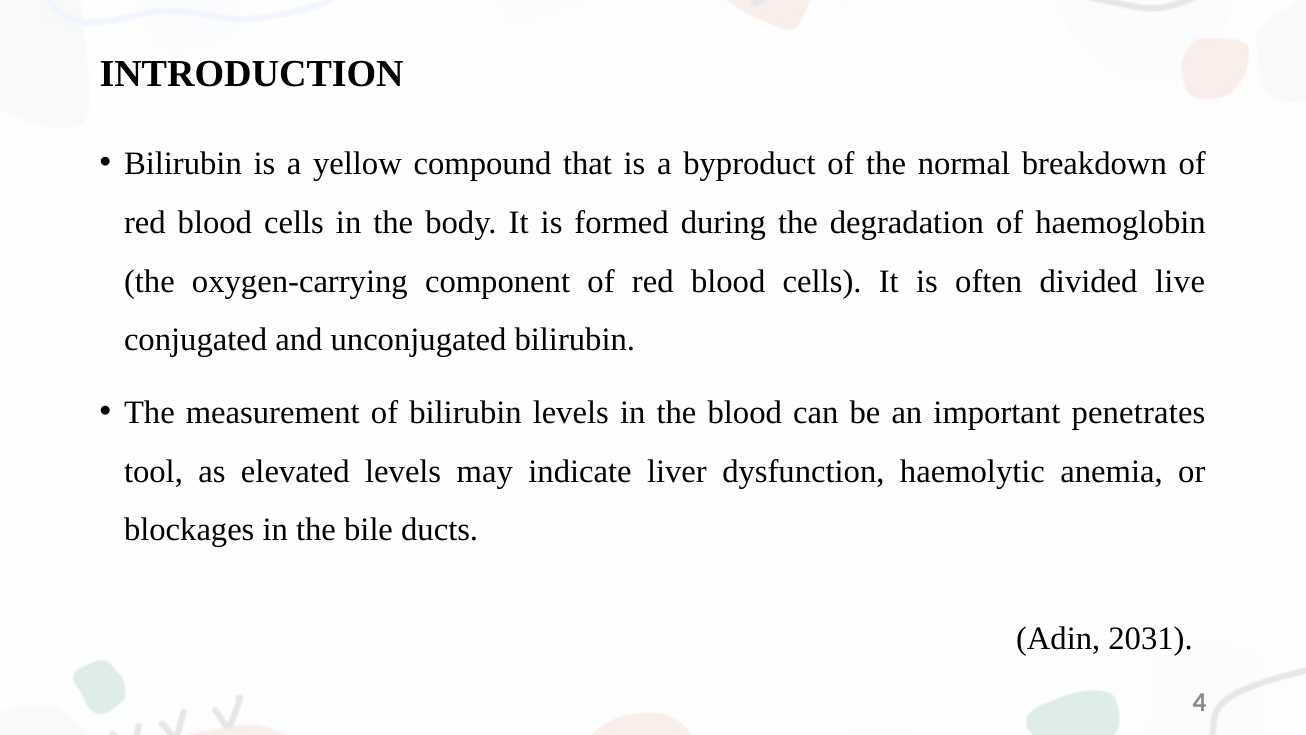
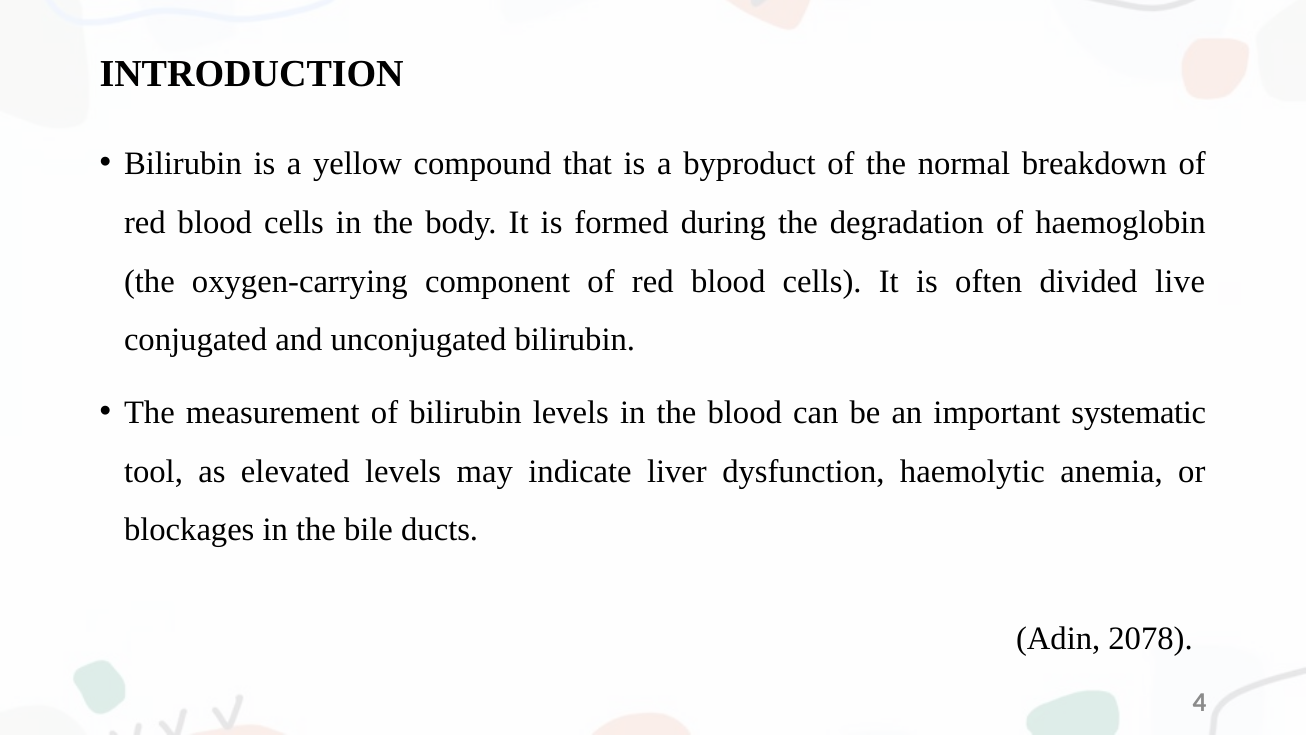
penetrates: penetrates -> systematic (1139, 412)
2031: 2031 -> 2078 (1151, 638)
